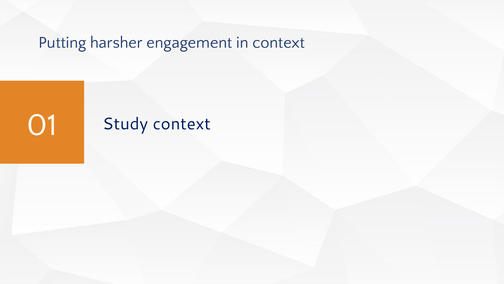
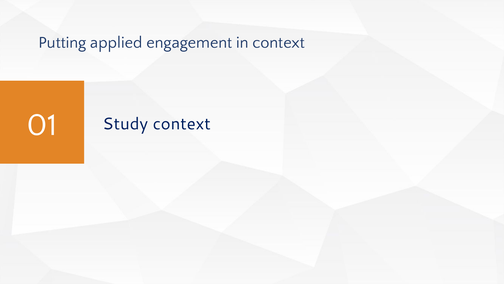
harsher: harsher -> applied (116, 42)
